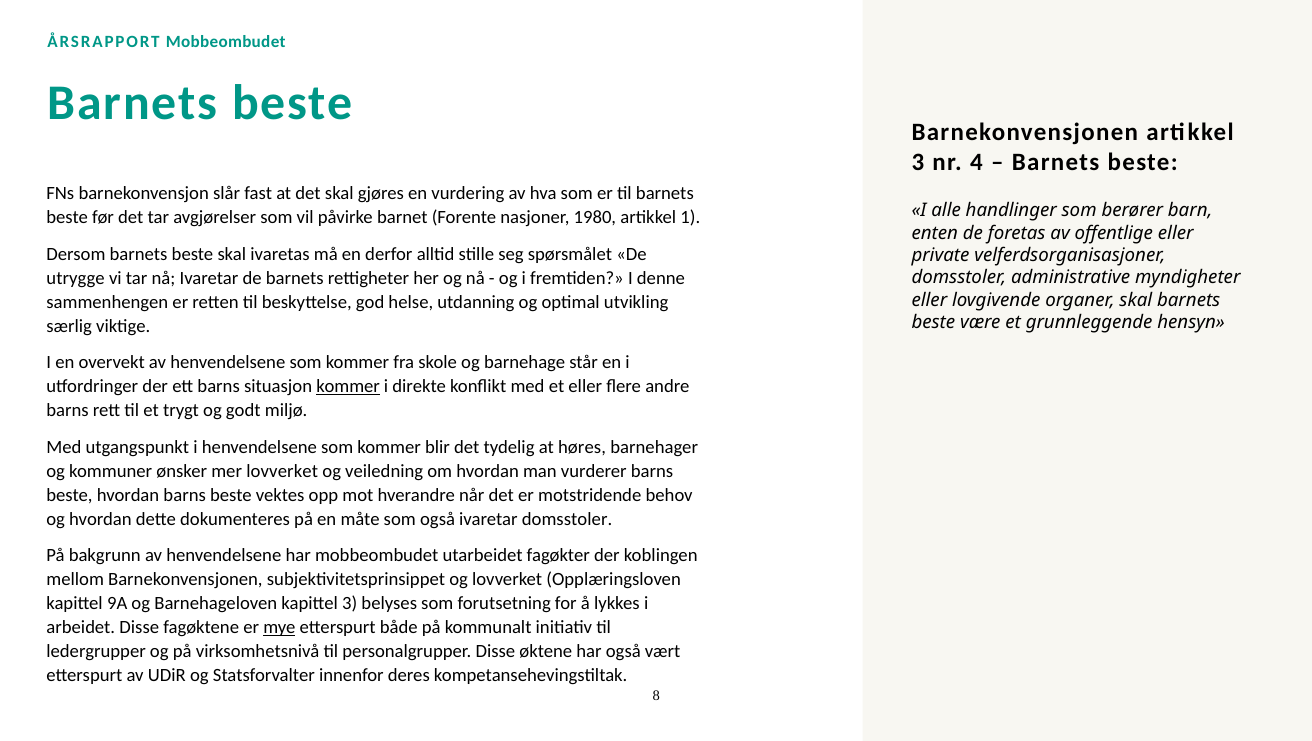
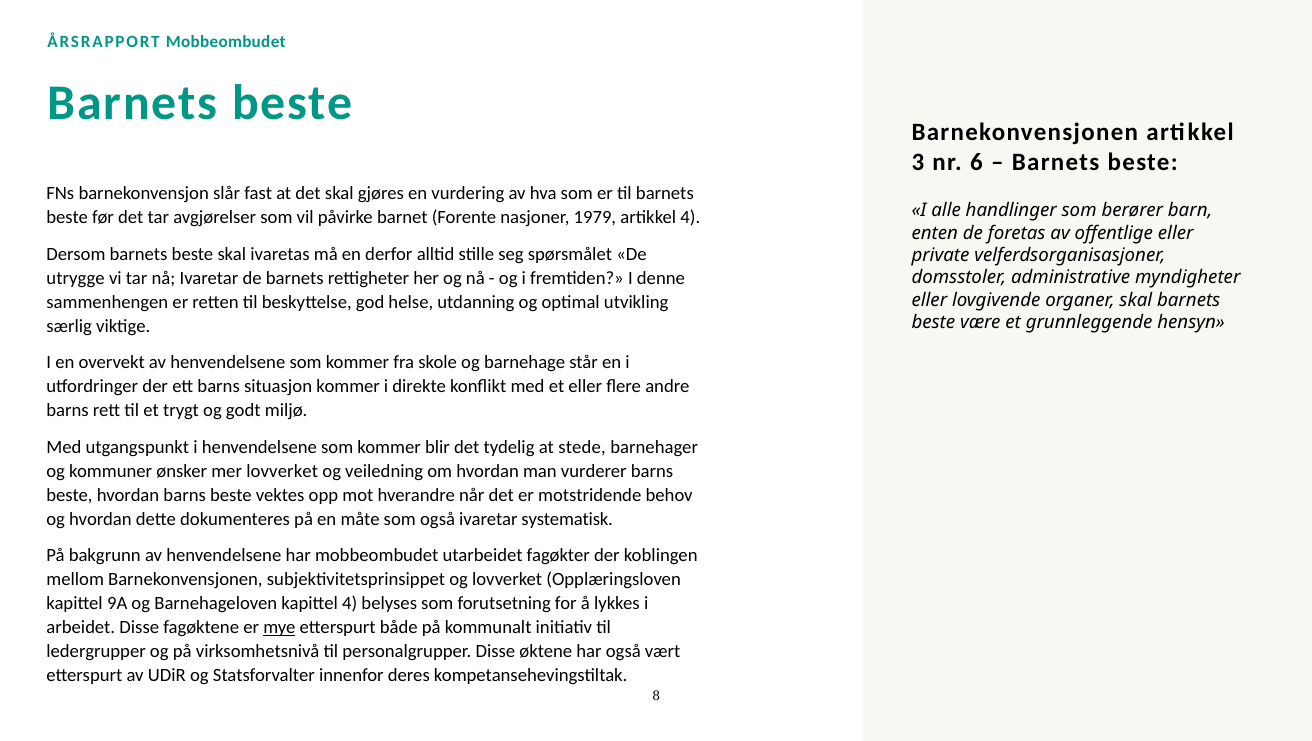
4: 4 -> 6 (977, 162)
1980: 1980 -> 1979 (595, 218)
artikkel 1: 1 -> 4 (690, 218)
kommer underline: present -> none (348, 387)
høres: høres -> stede (582, 447)
ivaretar domsstoler: domsstoler -> systematisk (567, 519)
kapittel 3: 3 -> 4 (350, 603)
